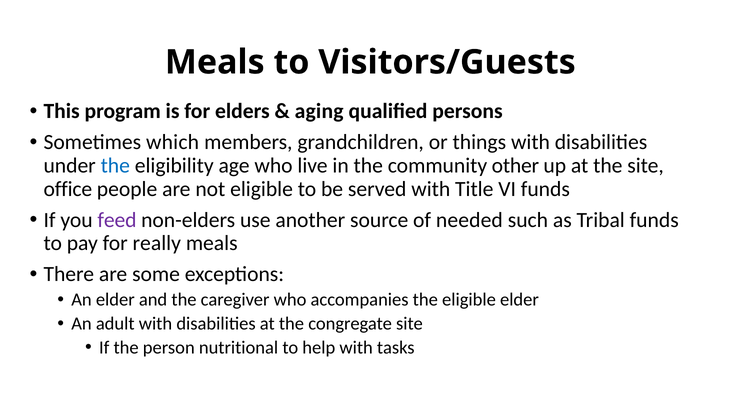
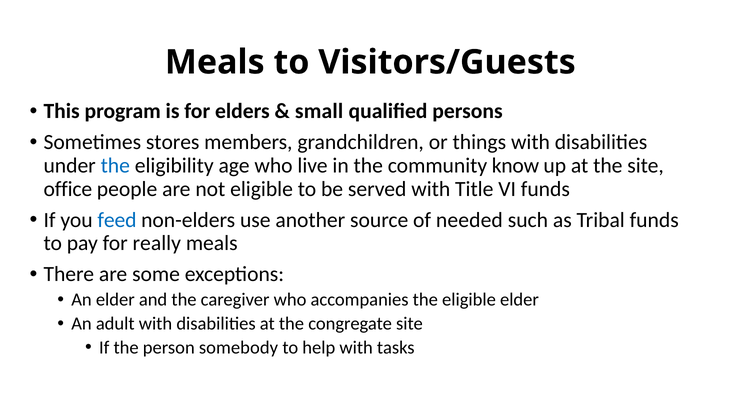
aging: aging -> small (319, 111)
which: which -> stores (173, 142)
other: other -> know (515, 166)
feed colour: purple -> blue (117, 220)
nutritional: nutritional -> somebody (238, 347)
